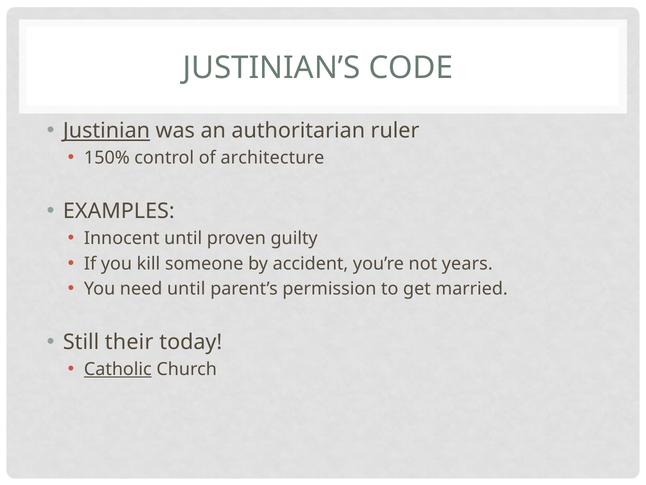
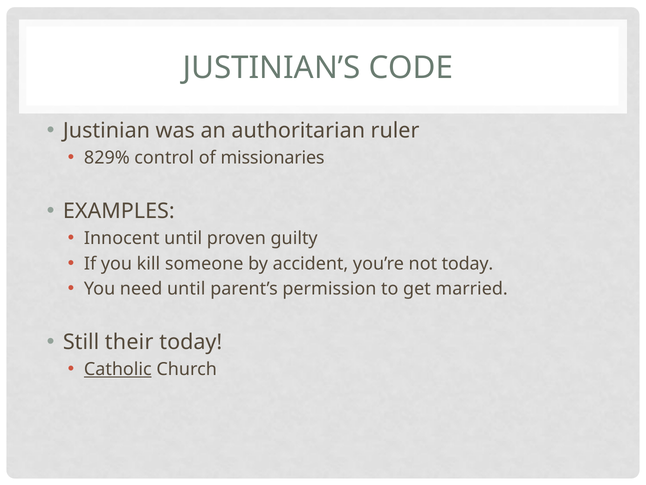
Justinian underline: present -> none (107, 131)
150%: 150% -> 829% (107, 158)
architecture: architecture -> missionaries (273, 158)
not years: years -> today (467, 263)
